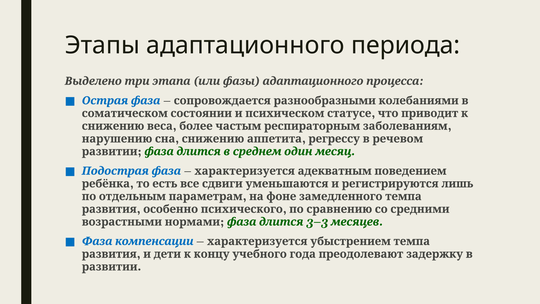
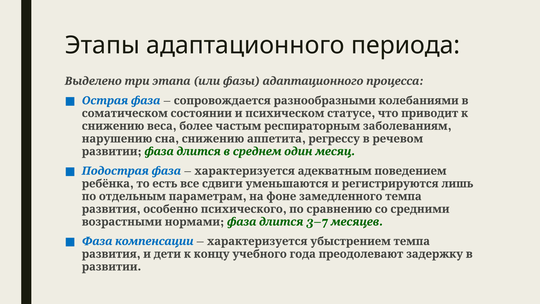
3–3: 3–3 -> 3–7 (317, 222)
